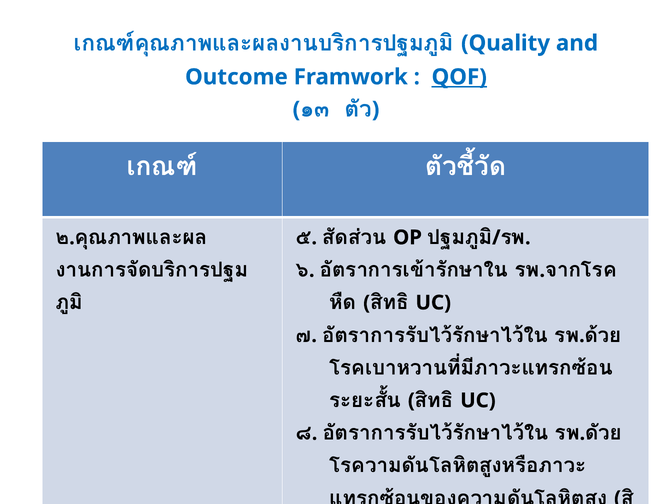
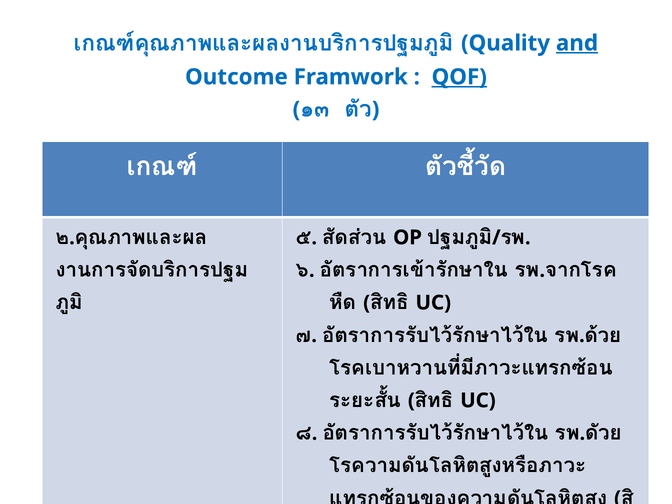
and underline: none -> present (577, 43)
